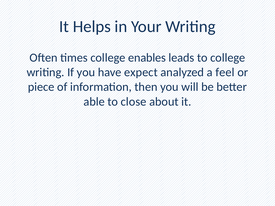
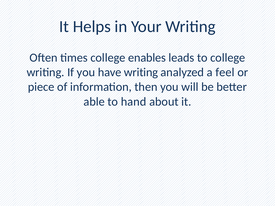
have expect: expect -> writing (141, 72)
close: close -> hand (134, 102)
